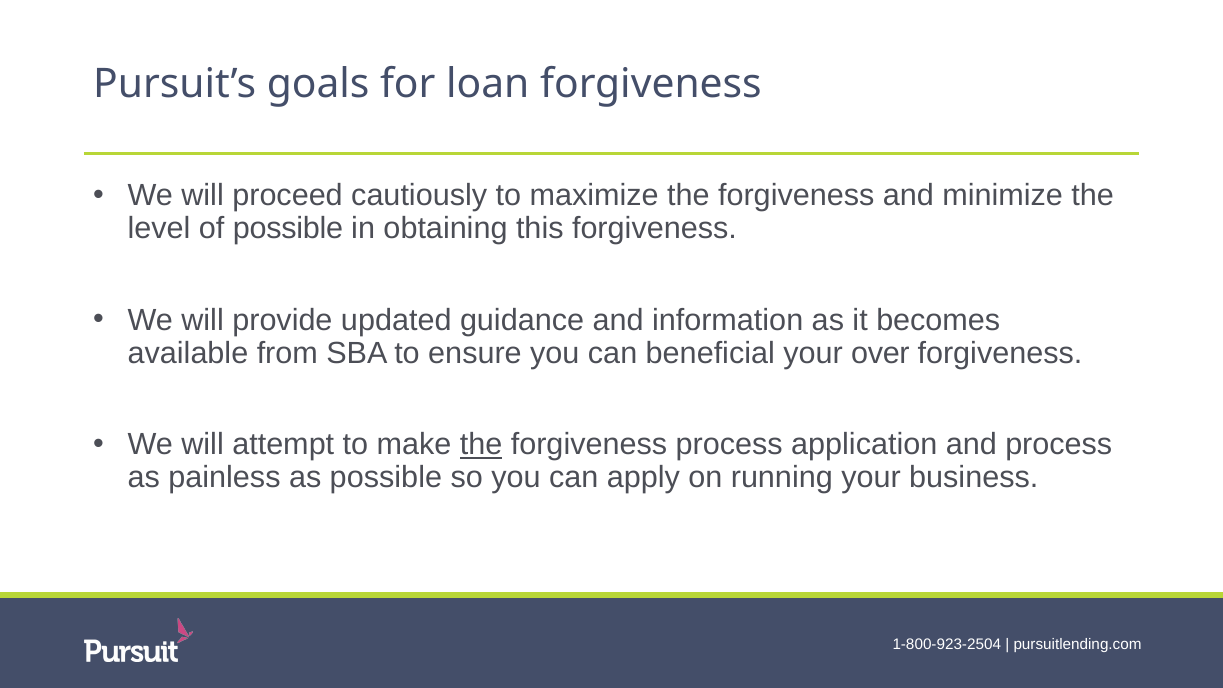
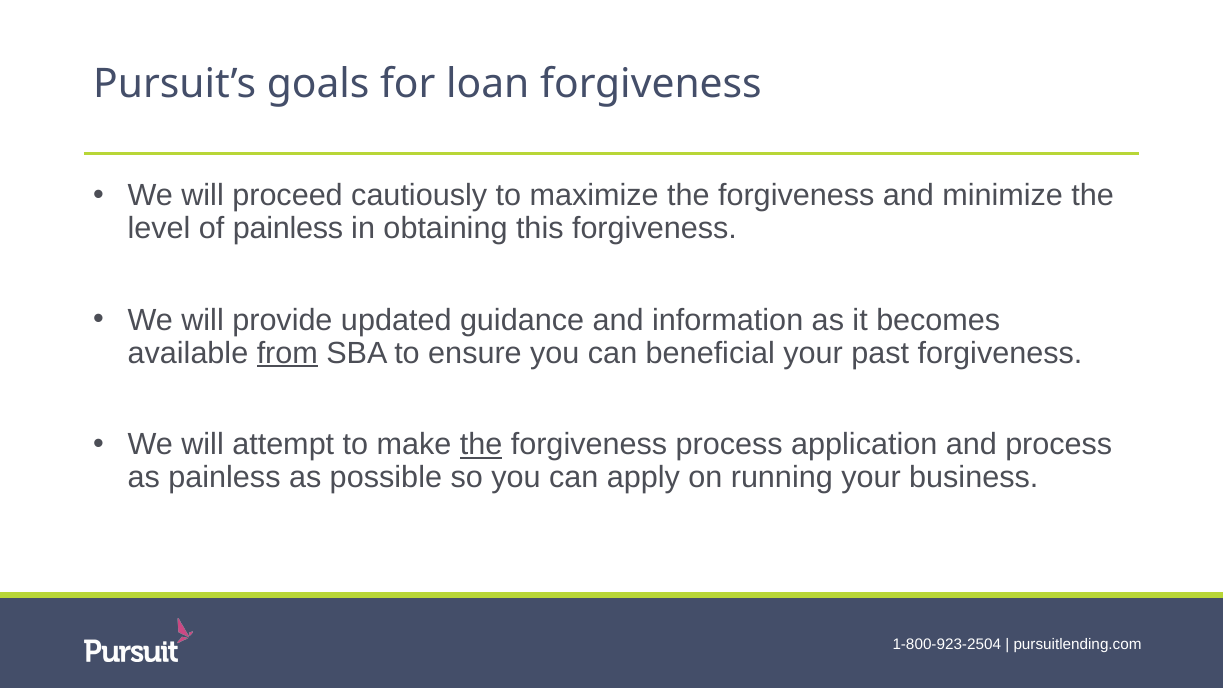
of possible: possible -> painless (288, 228)
from underline: none -> present (287, 353)
over: over -> past (880, 353)
